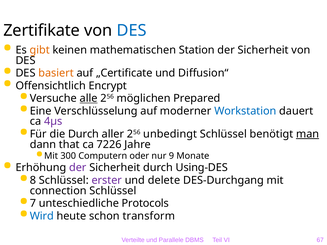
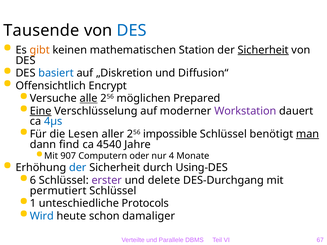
Zertifikate: Zertifikate -> Tausende (41, 31)
Sicherheit underline: none -> present (263, 50)
basiert colour: orange -> blue (56, 73)
„Certificate: „Certificate -> „Diskretion (124, 73)
Eine underline: none -> present (41, 111)
Workstation colour: blue -> purple (245, 111)
4µs colour: purple -> blue (53, 122)
die Durch: Durch -> Lesen (83, 134)
unbedingt: unbedingt -> impossible (170, 134)
that: that -> find (69, 145)
7226: 7226 -> 4540 (109, 145)
300: 300 -> 907 (68, 156)
9: 9 -> 4 (171, 156)
der colour: purple -> blue (78, 168)
8: 8 -> 6 (33, 180)
connection: connection -> permutiert (58, 191)
7: 7 -> 1 (33, 204)
transform: transform -> damaliger (149, 216)
